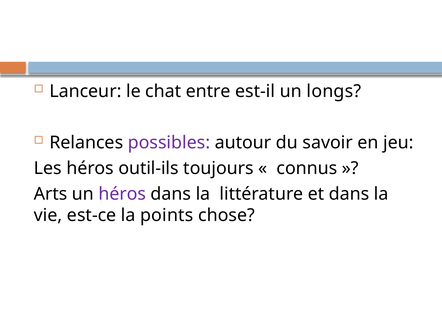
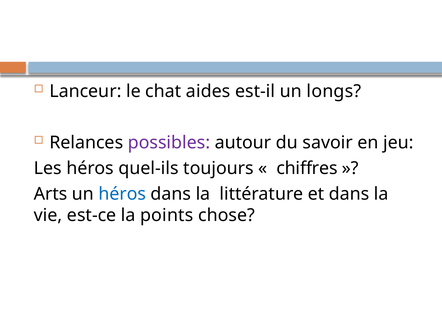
entre: entre -> aides (208, 91)
outil-ils: outil-ils -> quel-ils (149, 168)
connus: connus -> chiffres (307, 168)
héros colour: purple -> blue (122, 194)
